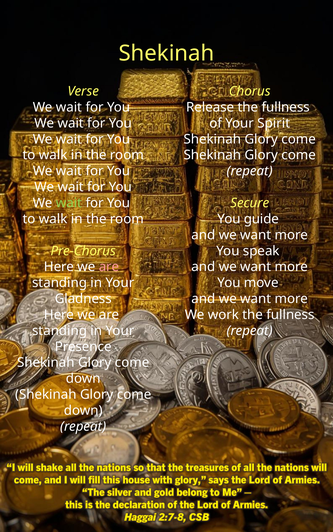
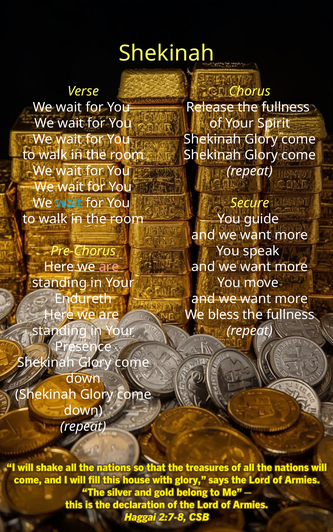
wait colour: light green -> light blue (69, 203)
Gladness: Gladness -> Endureth (83, 299)
work: work -> bless (223, 315)
